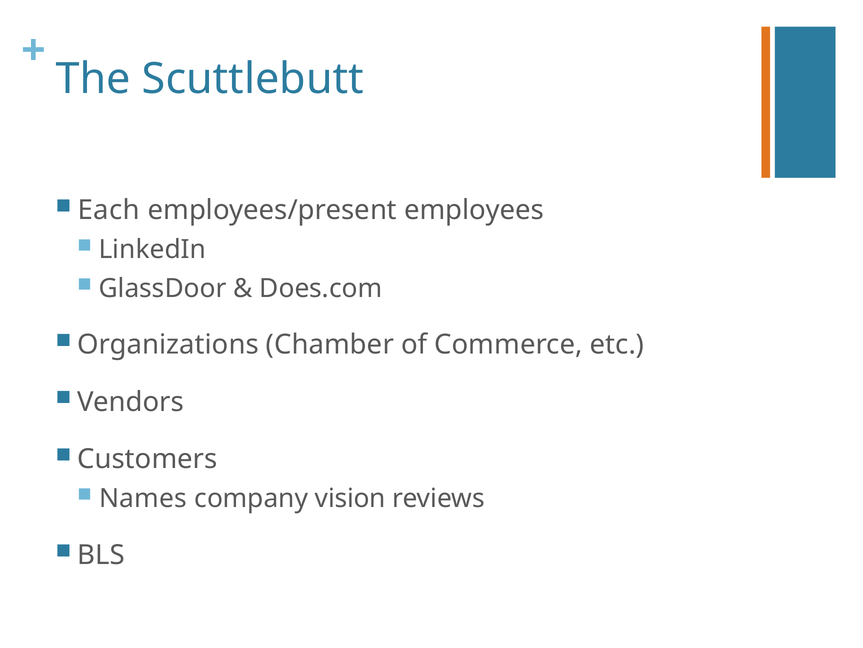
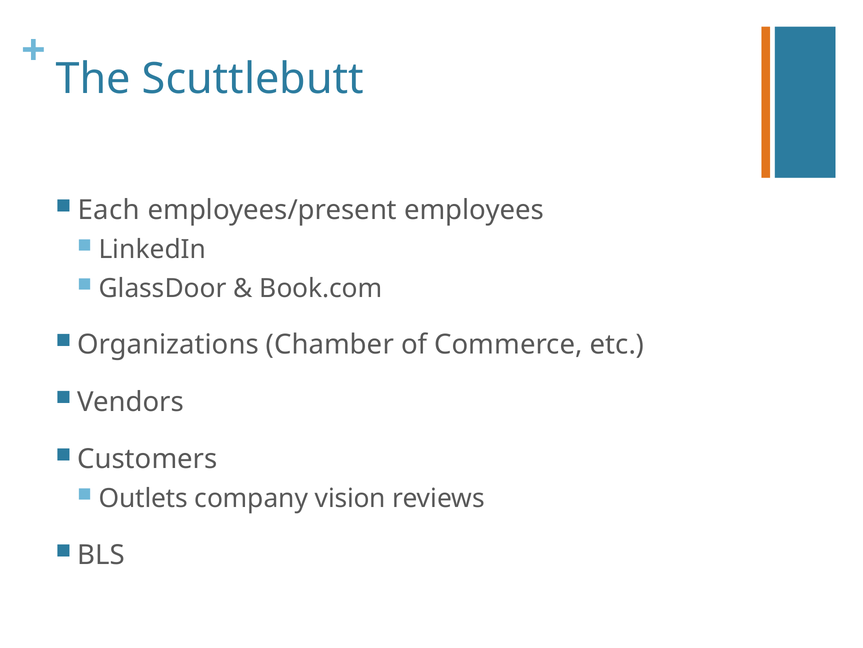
Does.com: Does.com -> Book.com (321, 288)
Names: Names -> Outlets (143, 498)
